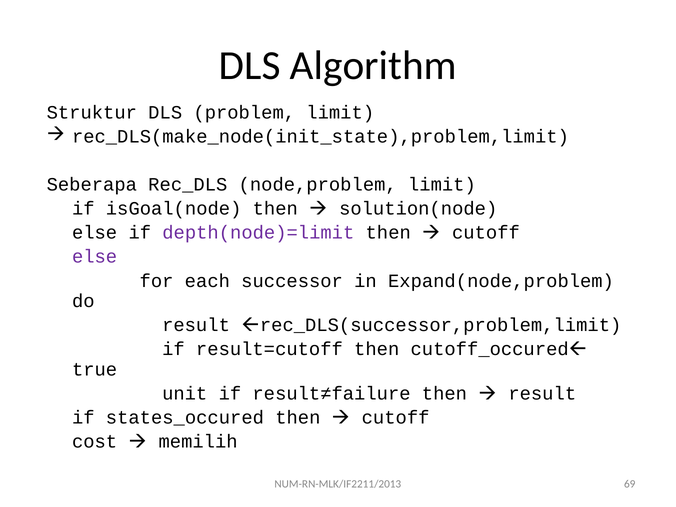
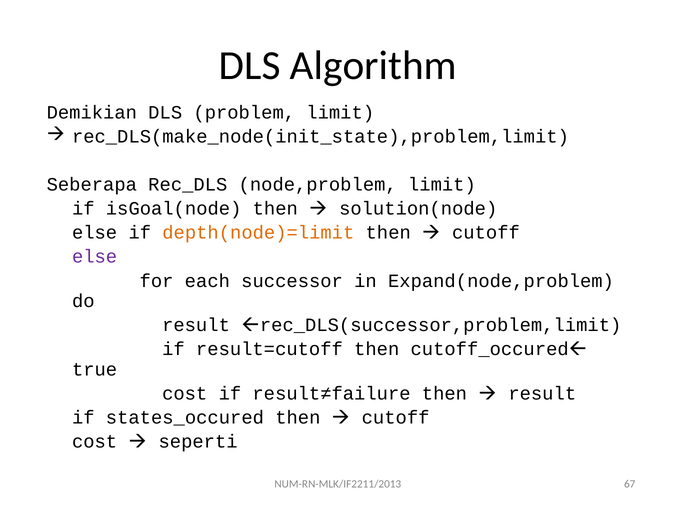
Struktur: Struktur -> Demikian (92, 113)
depth(node)=limit colour: purple -> orange (258, 233)
unit: unit -> cost (185, 393)
memilih: memilih -> seperti (198, 442)
69: 69 -> 67 (630, 484)
